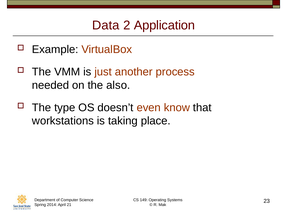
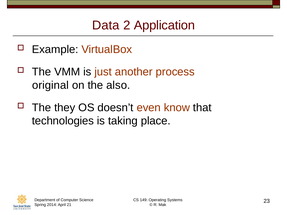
needed: needed -> original (50, 85)
type: type -> they (65, 108)
workstations: workstations -> technologies (63, 121)
